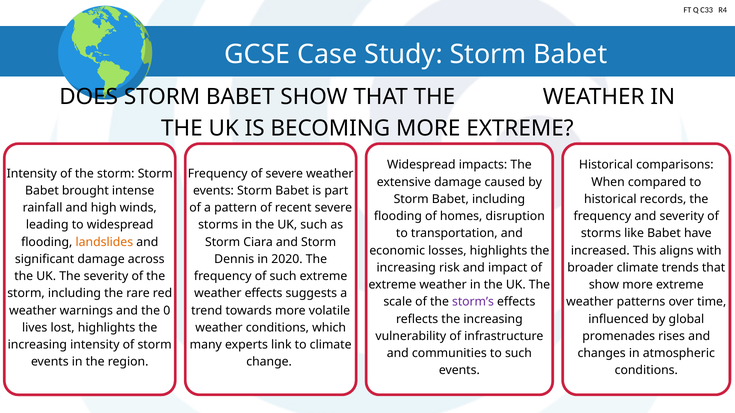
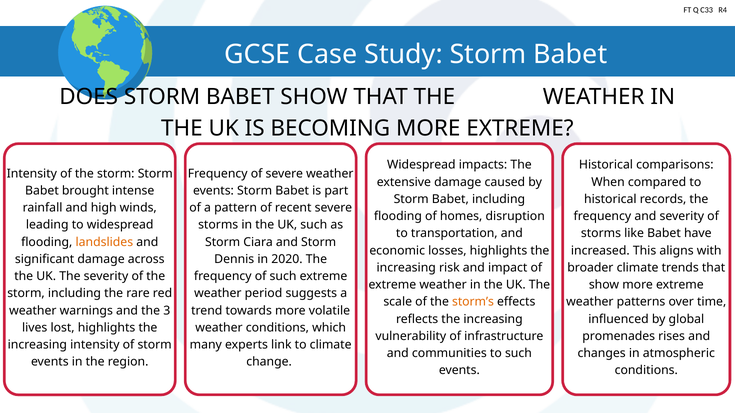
weather effects: effects -> period (264, 294)
storm’s colour: purple -> orange (473, 302)
0: 0 -> 3 (167, 311)
